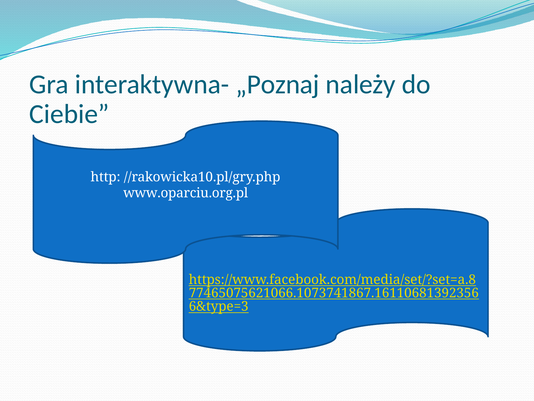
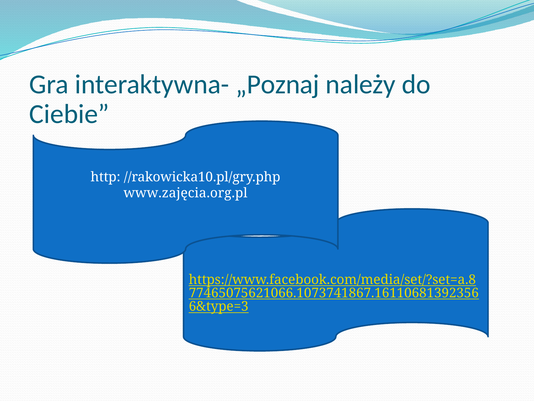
www.oparciu.org.pl: www.oparciu.org.pl -> www.zajęcia.org.pl (186, 193)
